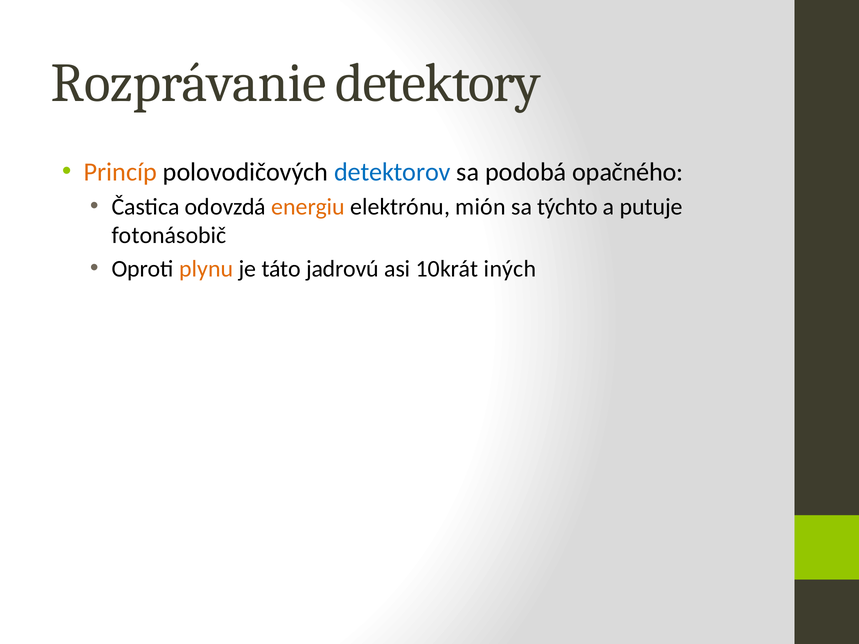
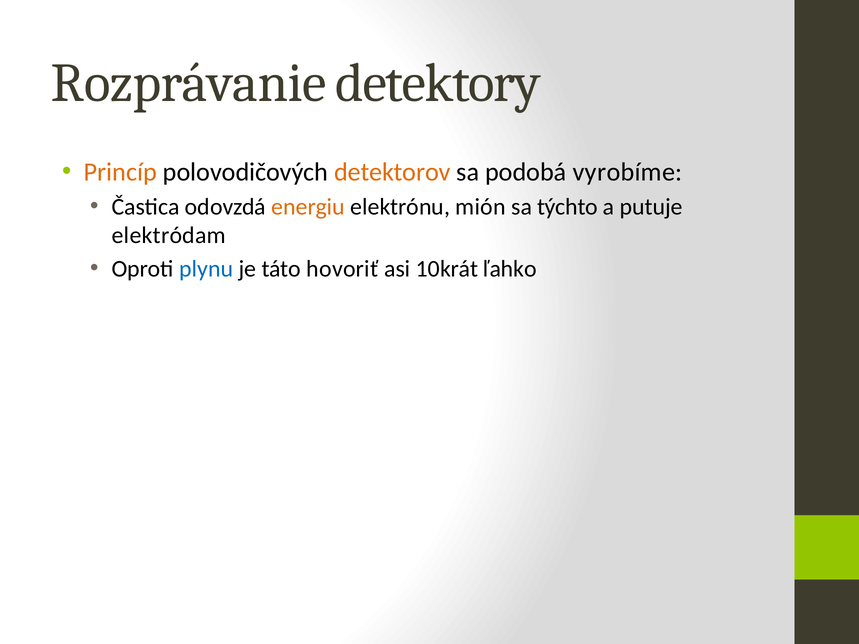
detektorov colour: blue -> orange (392, 172)
opačného: opačného -> vyrobíme (628, 172)
fotonásobič: fotonásobič -> elektródam (169, 236)
plynu colour: orange -> blue (206, 269)
jadrovú: jadrovú -> hovoriť (342, 269)
iných: iných -> ľahko (510, 269)
